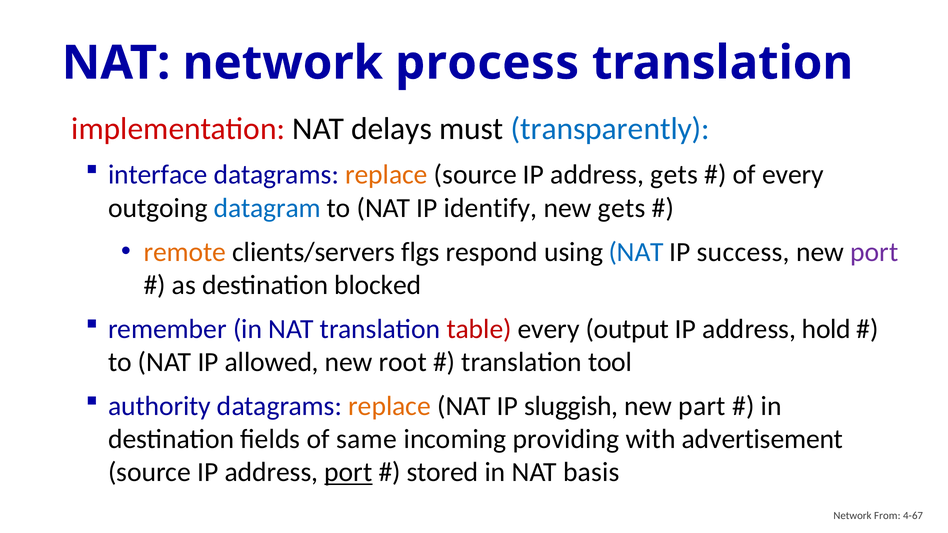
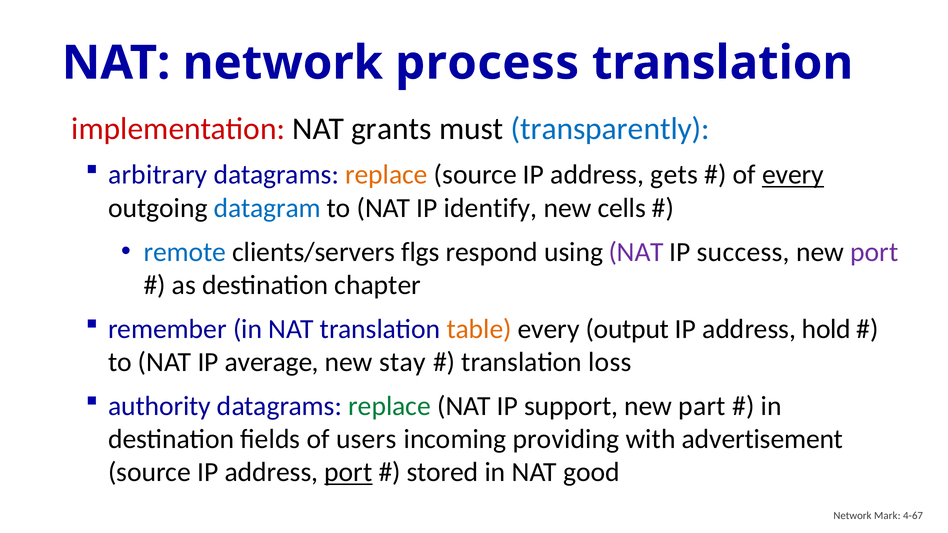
delays: delays -> grants (391, 129)
interface: interface -> arbitrary (158, 175)
every underline: none -> present (793, 175)
new gets: gets -> cells (622, 208)
remote colour: orange -> blue (185, 252)
NAT colour: blue -> purple (636, 252)
blocked: blocked -> chapter (378, 285)
table colour: red -> orange (479, 329)
allowed: allowed -> average (272, 362)
root: root -> stay (403, 362)
tool: tool -> loss (610, 362)
replace colour: orange -> green (390, 406)
sluggish: sluggish -> support (571, 406)
same: same -> users (366, 439)
basis: basis -> good (591, 472)
From: From -> Mark (887, 516)
